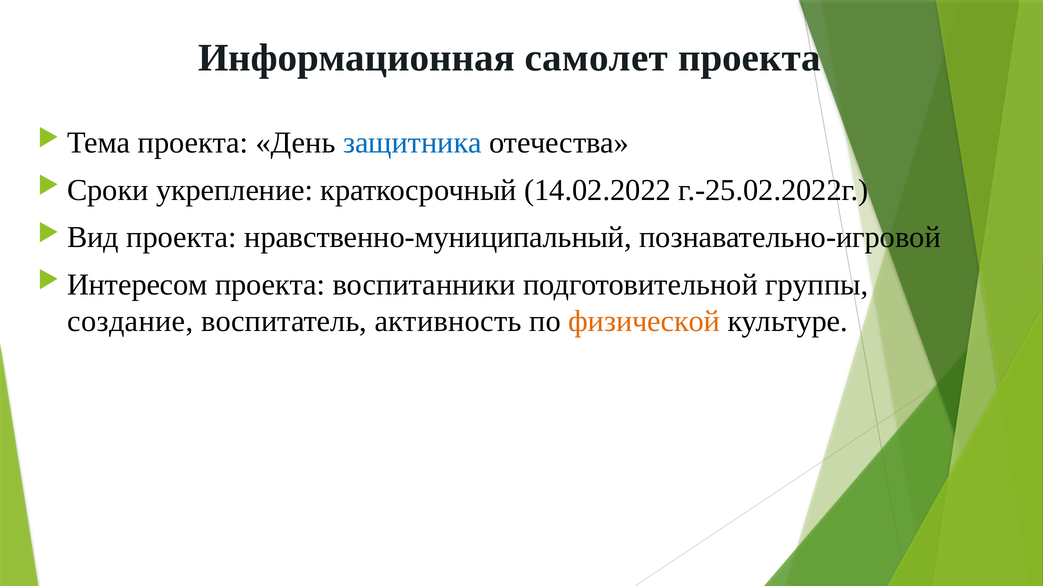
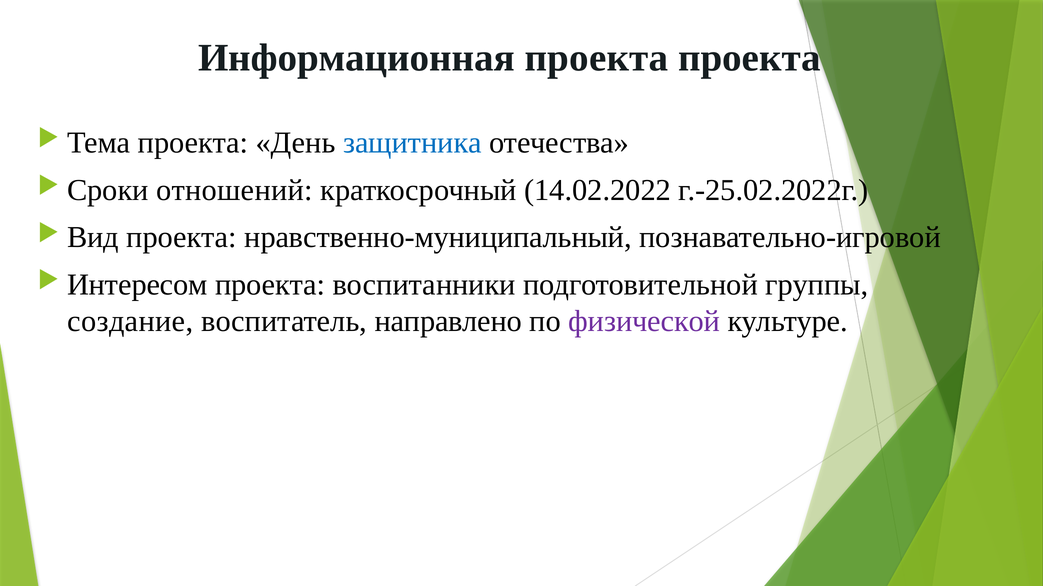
Информационная самолет: самолет -> проекта (596, 58)
укрепление: укрепление -> отношений (234, 190)
активность: активность -> направлено (448, 322)
физической colour: orange -> purple (644, 322)
